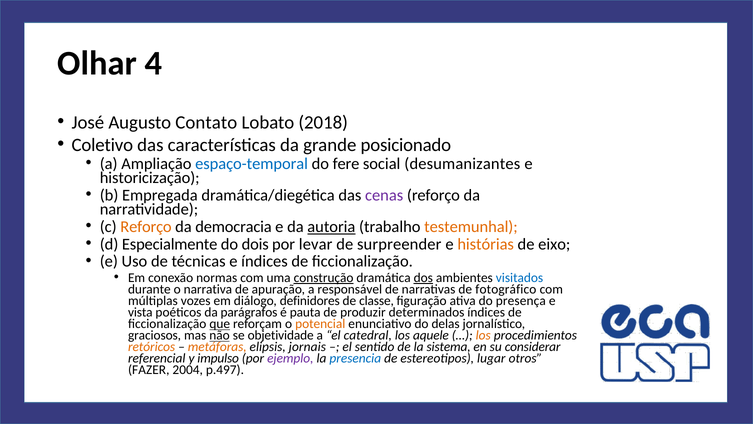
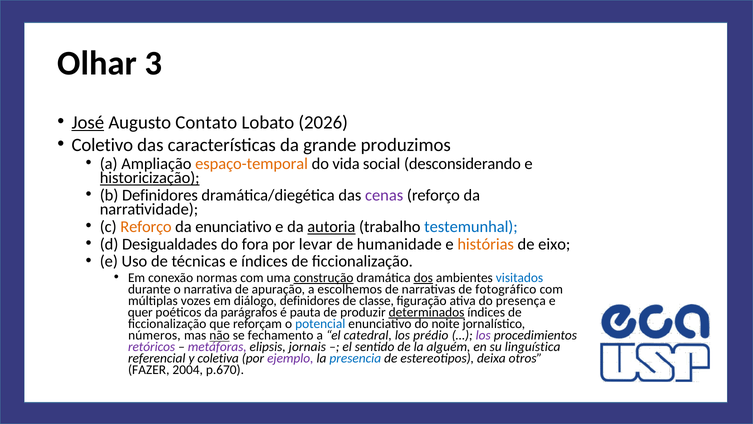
4: 4 -> 3 (153, 63)
José underline: none -> present (88, 122)
2018: 2018 -> 2026 (323, 122)
posicionado: posicionado -> produzimos (406, 145)
espaço-temporal colour: blue -> orange (252, 163)
fere: fere -> vida (346, 163)
desumanizantes: desumanizantes -> desconsiderando (462, 163)
historicização underline: none -> present (150, 178)
b Empregada: Empregada -> Definidores (160, 195)
da democracia: democracia -> enunciativo (234, 227)
testemunhal colour: orange -> blue (471, 227)
Especialmente: Especialmente -> Desigualdades (170, 244)
dois: dois -> fora (255, 244)
surpreender: surpreender -> humanidade (399, 244)
responsável: responsável -> escolhemos (350, 289)
vista: vista -> quer (140, 312)
determinados underline: none -> present (427, 312)
que underline: present -> none (220, 324)
potencial colour: orange -> blue (320, 324)
delas: delas -> noite (446, 324)
graciosos: graciosos -> números (154, 335)
objetividade: objetividade -> fechamento (281, 335)
aquele: aquele -> prédio (431, 335)
los colour: orange -> purple (483, 335)
retóricos colour: orange -> purple (152, 347)
metáforas colour: orange -> purple (217, 347)
sistema: sistema -> alguém (448, 347)
considerar: considerar -> linguística (533, 347)
impulso: impulso -> coletiva (218, 358)
lugar: lugar -> deixa (491, 358)
p.497: p.497 -> p.670 (225, 370)
